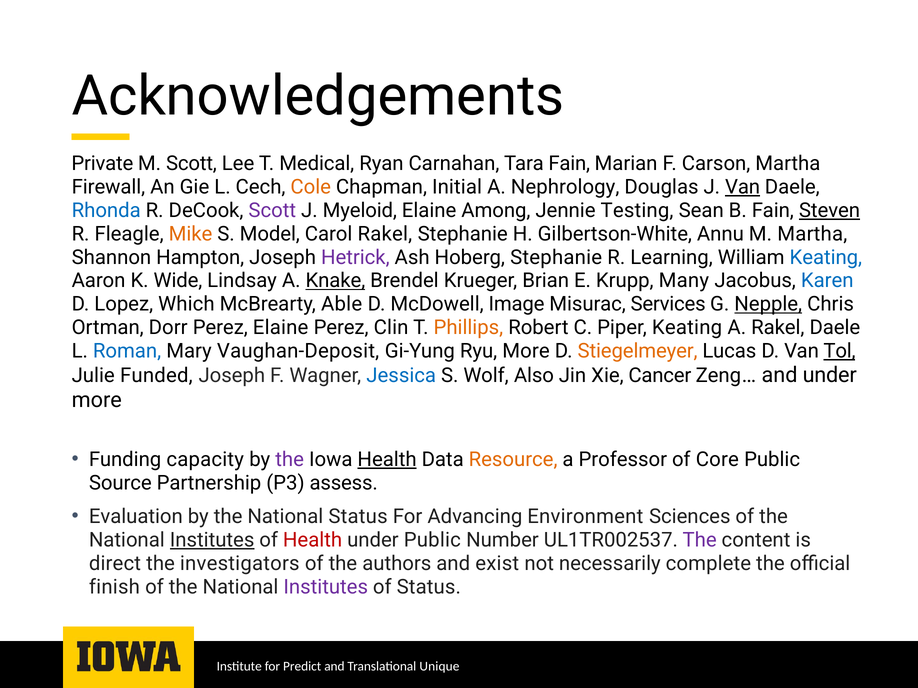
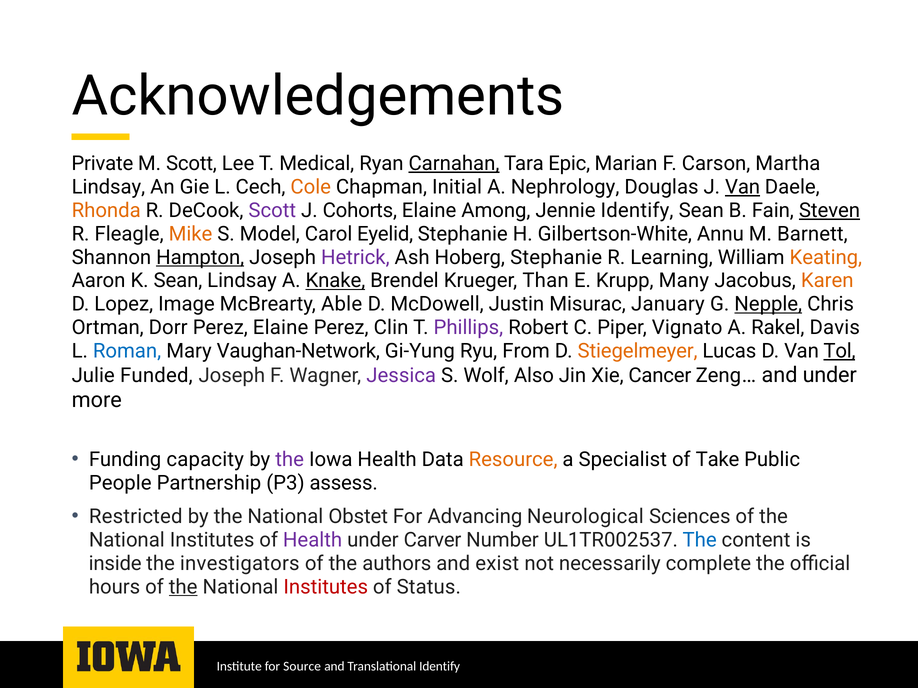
Carnahan underline: none -> present (454, 164)
Tara Fain: Fain -> Epic (569, 164)
Firewall: Firewall -> Lindsay (108, 187)
Rhonda colour: blue -> orange (106, 211)
Myeloid: Myeloid -> Cohorts (360, 211)
Jennie Testing: Testing -> Identify (637, 211)
Carol Rakel: Rakel -> Eyelid (385, 234)
M Martha: Martha -> Barnett (812, 234)
Hampton underline: none -> present (200, 258)
Keating colour: blue -> orange (826, 258)
K Wide: Wide -> Sean (178, 281)
Brian: Brian -> Than (546, 281)
Karen colour: blue -> orange (827, 281)
Which: Which -> Image (186, 304)
Image: Image -> Justin (516, 304)
Services: Services -> January (668, 304)
Phillips colour: orange -> purple (468, 328)
Piper Keating: Keating -> Vignato (687, 328)
Rakel Daele: Daele -> Davis (835, 328)
Vaughan-Deposit: Vaughan-Deposit -> Vaughan-Network (298, 351)
Ryu More: More -> From (526, 351)
Jessica colour: blue -> purple (401, 376)
Health underline: present -> none (387, 460)
Professor: Professor -> Specialist (623, 460)
Core: Core -> Take (718, 460)
Source: Source -> People (120, 483)
Evaluation: Evaluation -> Restricted (136, 517)
National Status: Status -> Obstet (358, 517)
Environment: Environment -> Neurological (585, 517)
Institutes underline: present -> none (212, 540)
Health colour: red -> purple (313, 540)
under Public: Public -> Carver (433, 540)
The colour: purple -> blue (700, 540)
direct: direct -> inside (115, 564)
finish: finish -> hours (115, 587)
the underline: none -> present (183, 587)
Institutes colour: purple -> red (326, 587)
Predict: Predict -> Source (302, 667)
Translational Unique: Unique -> Identify (440, 667)
